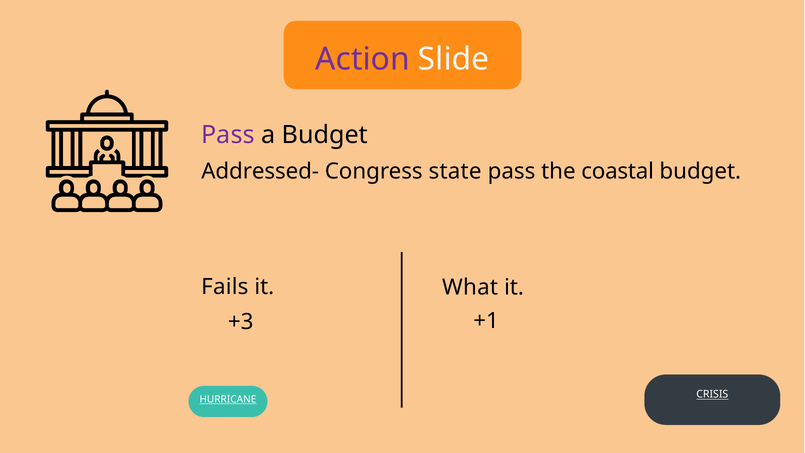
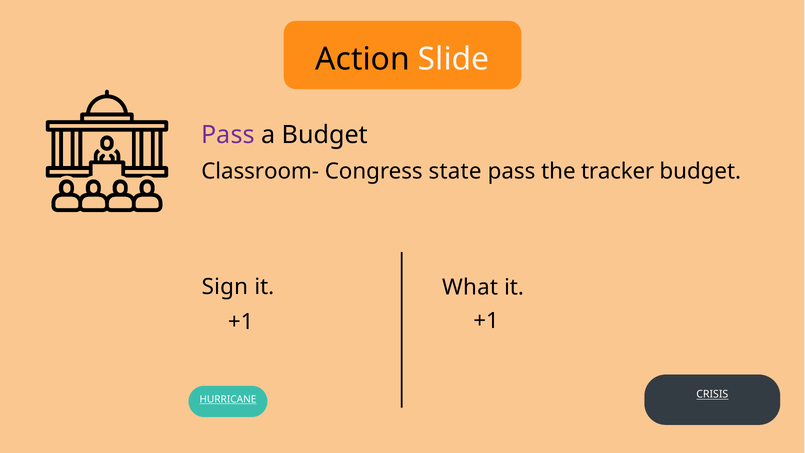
Action colour: purple -> black (363, 59)
Addressed-: Addressed- -> Classroom- (260, 171)
coastal: coastal -> tracker (618, 171)
Fails: Fails -> Sign (225, 287)
+3: +3 -> +1 (241, 321)
